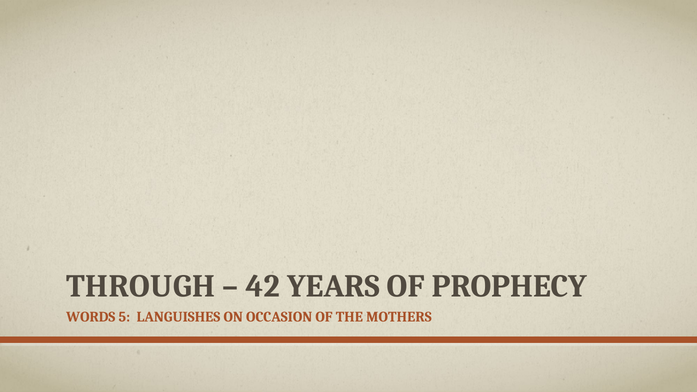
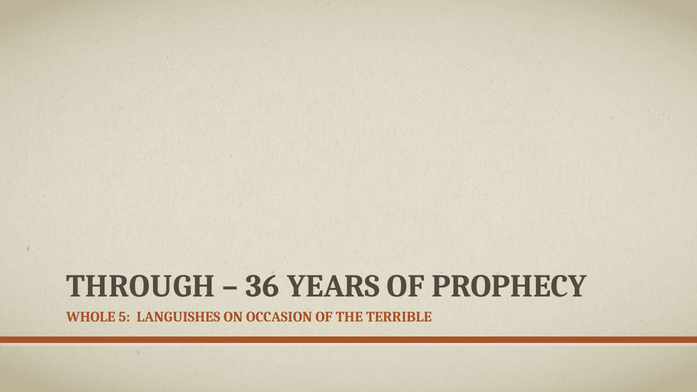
42: 42 -> 36 (263, 286)
WORDS: WORDS -> WHOLE (91, 317)
MOTHERS: MOTHERS -> TERRIBLE (399, 317)
